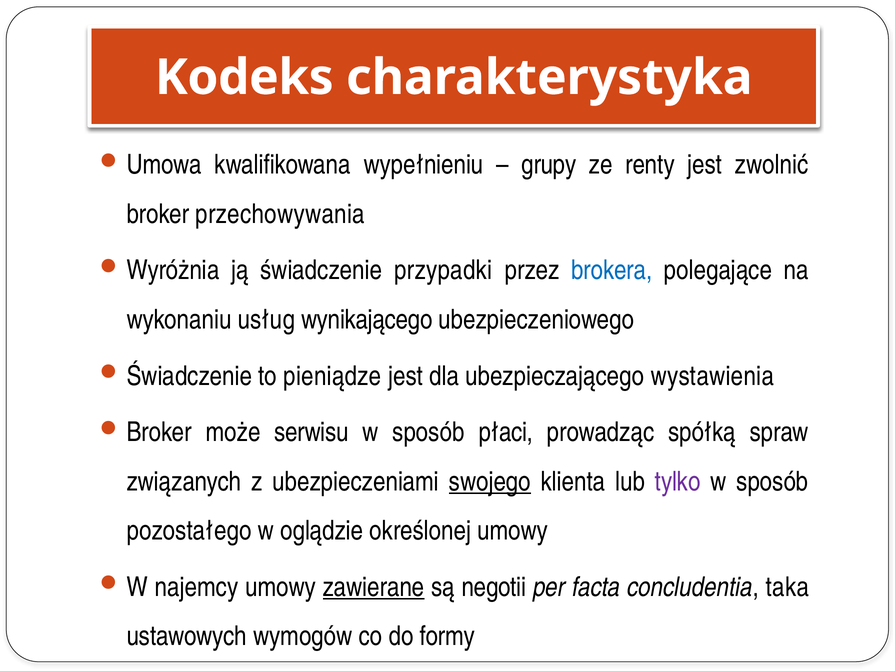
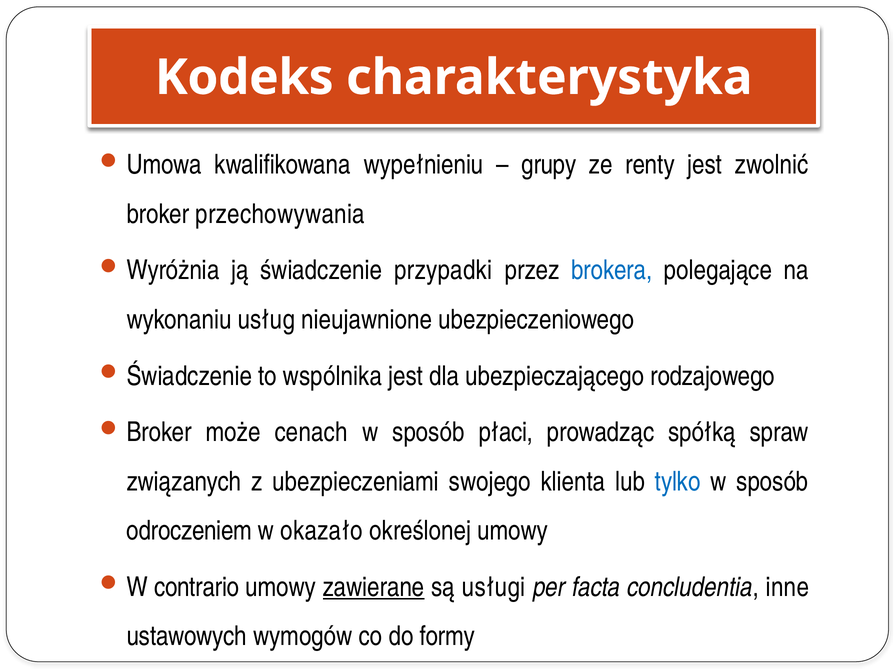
wynikającego: wynikającego -> nieujawnione (367, 320)
pieniądze: pieniądze -> wspólnika (332, 376)
wystawienia: wystawienia -> rodzajowego (713, 376)
serwisu: serwisu -> cenach (311, 433)
swojego underline: present -> none (490, 482)
tylko colour: purple -> blue (678, 482)
pozostałego: pozostałego -> odroczeniem (189, 531)
oglądzie: oglądzie -> okazało (322, 531)
najemcy: najemcy -> contrario (197, 587)
negotii: negotii -> usługi (494, 587)
taka: taka -> inne (787, 587)
